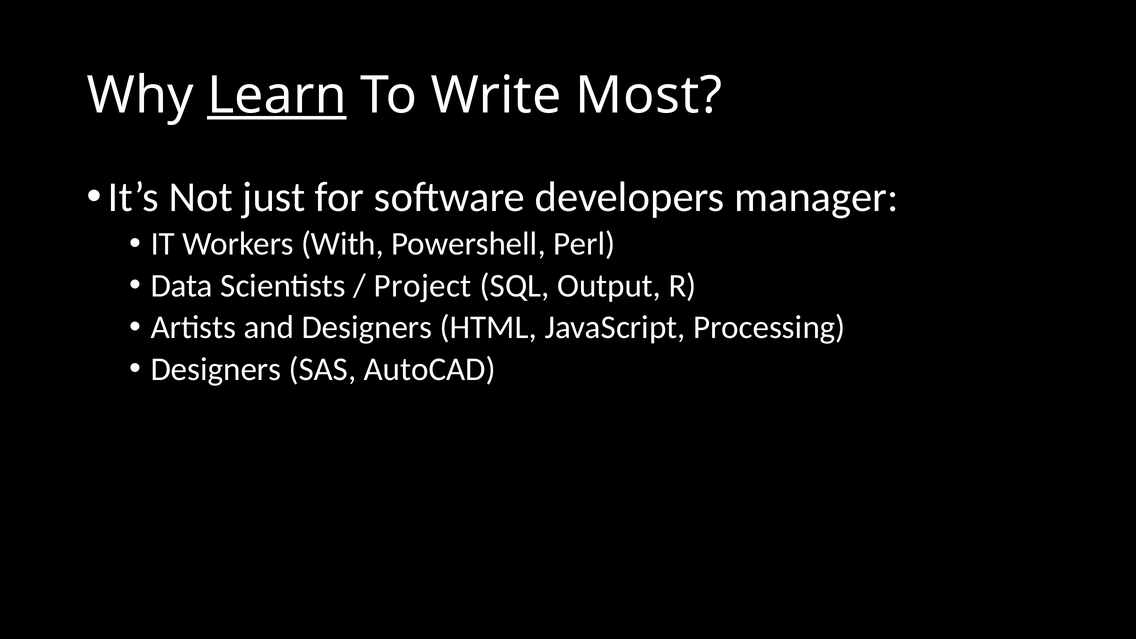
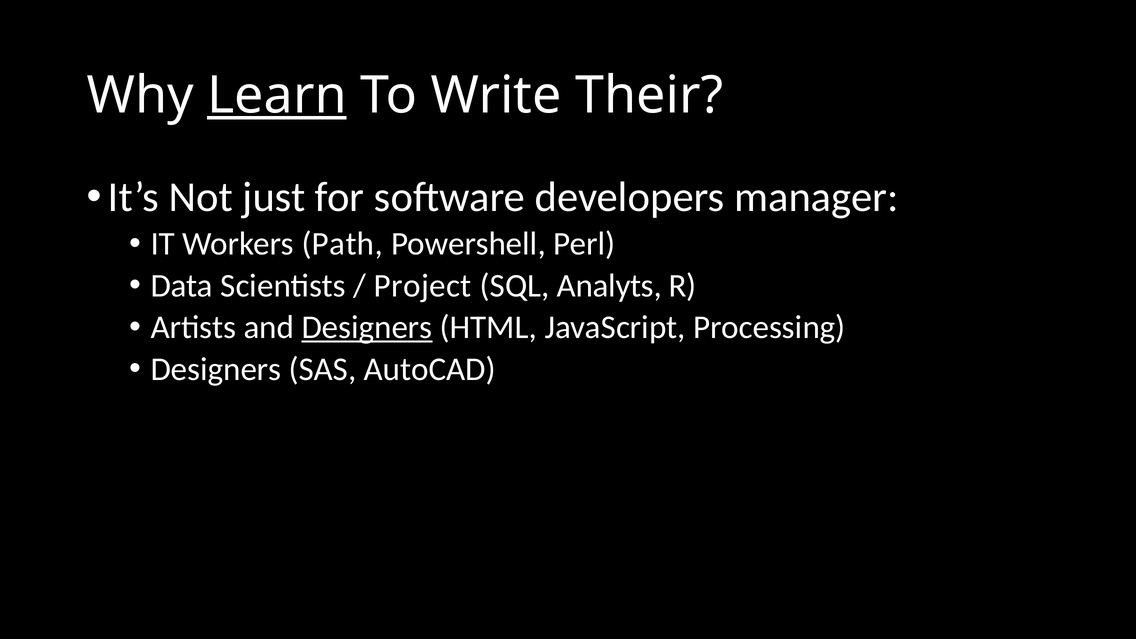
Most: Most -> Their (649, 95)
With: With -> Path (342, 244)
Output: Output -> Analyts (609, 286)
Designers underline: none -> present (367, 327)
